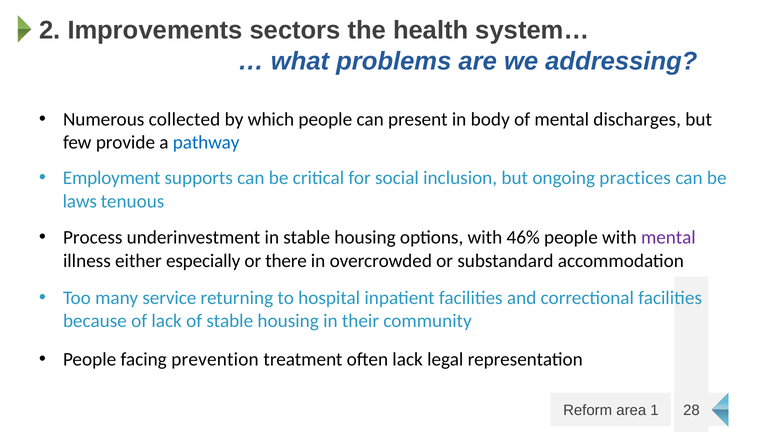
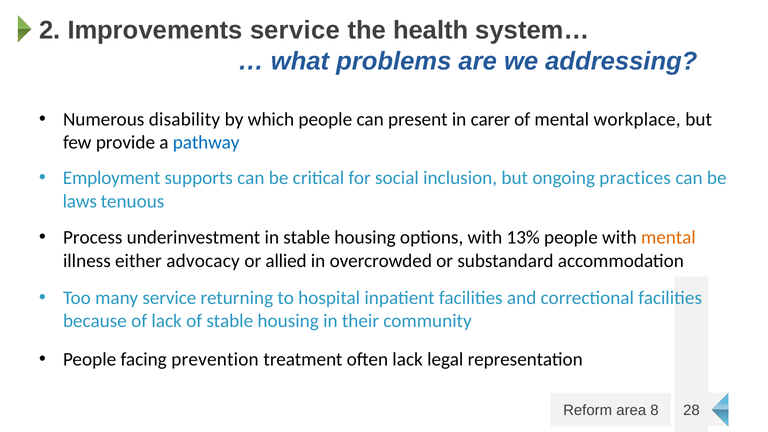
Improvements sectors: sectors -> service (295, 30)
collected: collected -> disability (184, 119)
body: body -> carer (490, 119)
discharges: discharges -> workplace (637, 119)
46%: 46% -> 13% (523, 238)
mental colour: purple -> orange (668, 238)
especially: especially -> advocacy (203, 261)
there: there -> allied (286, 261)
1: 1 -> 8 (654, 411)
